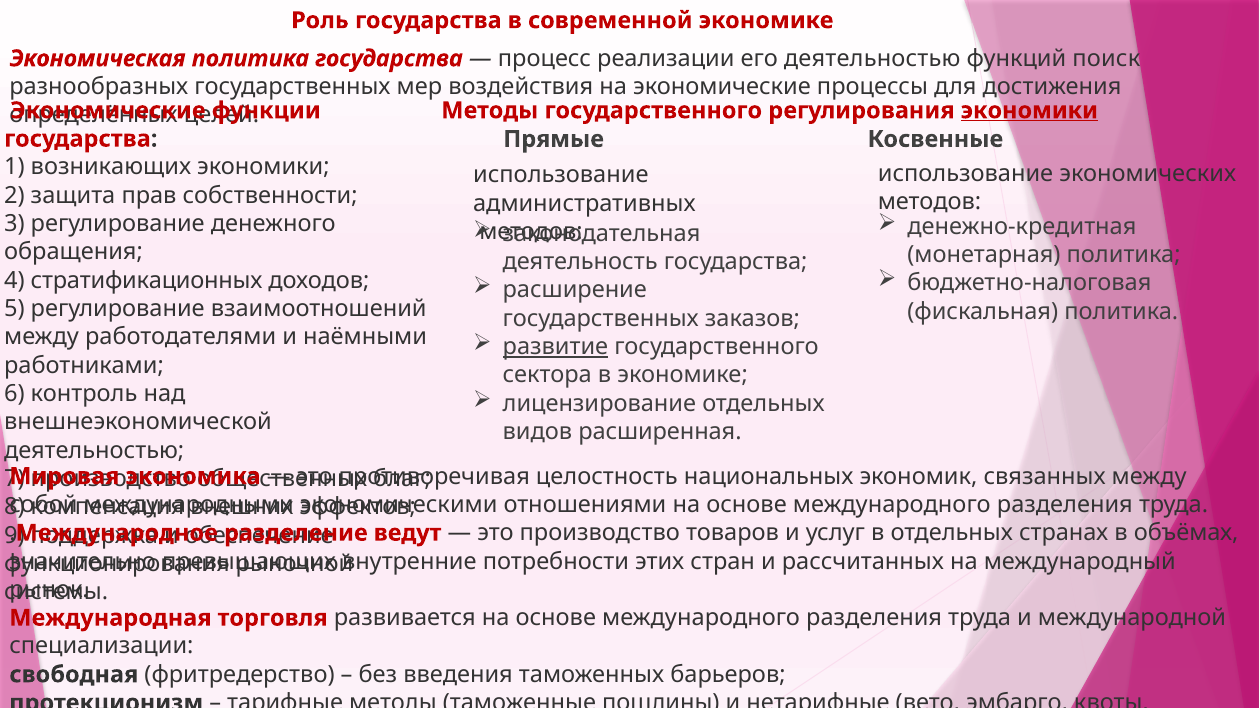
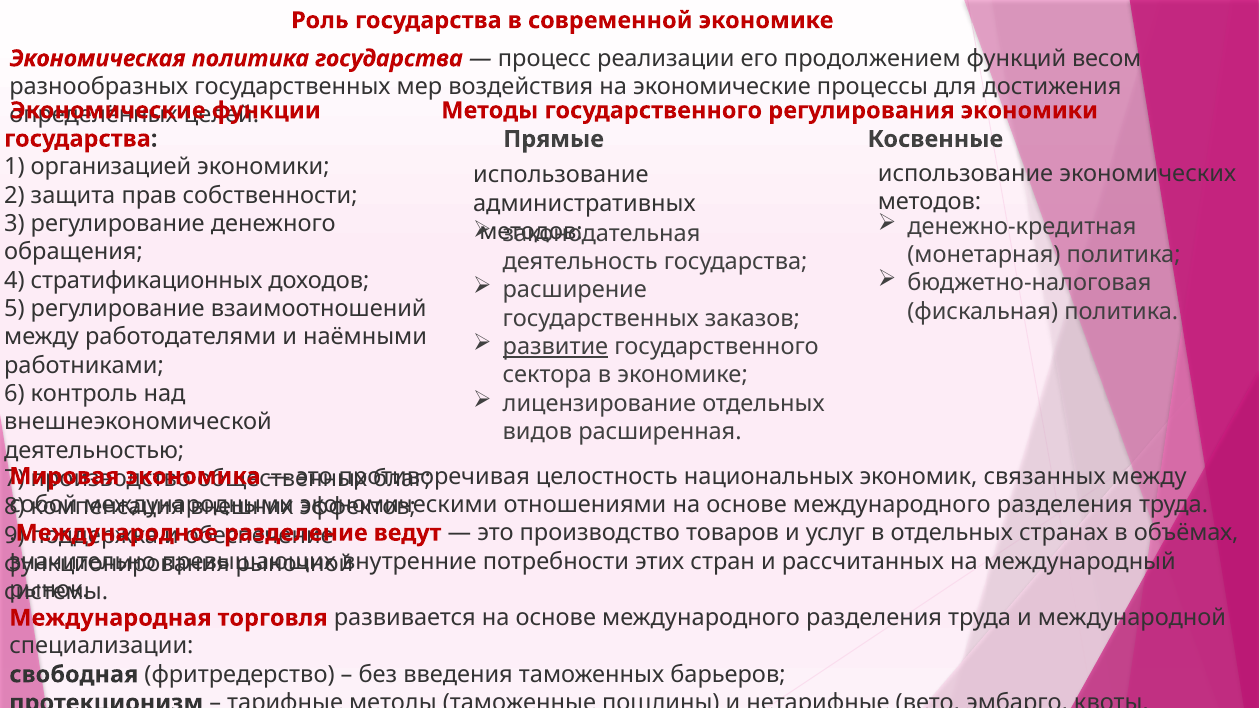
его деятельностью: деятельностью -> продолжением (872, 59)
поиск: поиск -> весом (1107, 59)
экономики underline: present -> none (1029, 111)
возникающих: возникающих -> организацией (111, 167)
